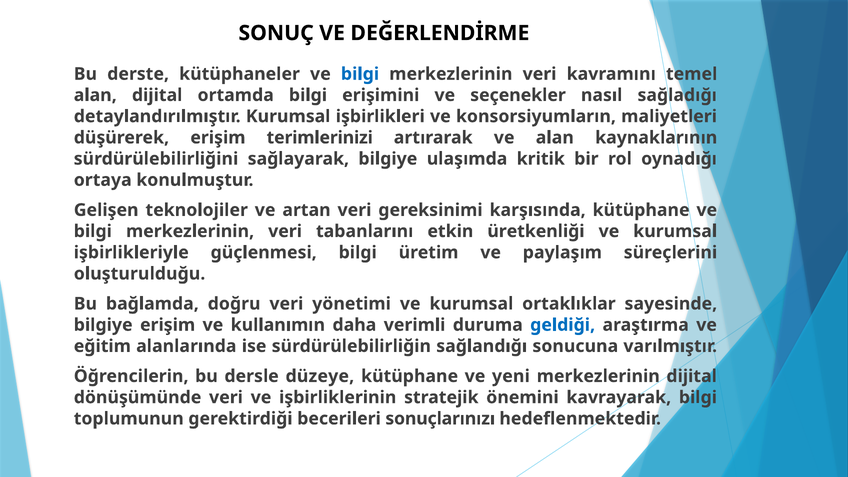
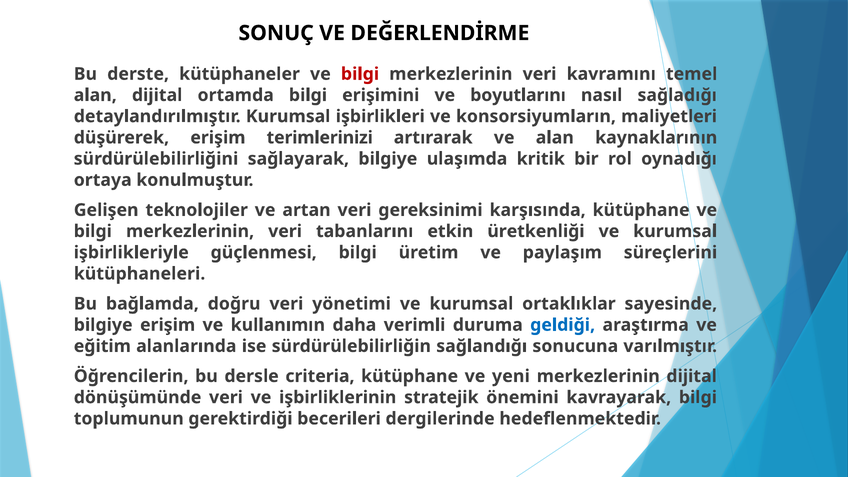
bilgi colour: blue -> red (360, 74)
seçenekler: seçenekler -> boyutlarını (518, 95)
oluşturulduğu: oluşturulduğu -> kütüphaneleri (140, 274)
düzeye: düzeye -> criteria (320, 376)
sonuçlarınızı: sonuçlarınızı -> dergilerinde (440, 419)
